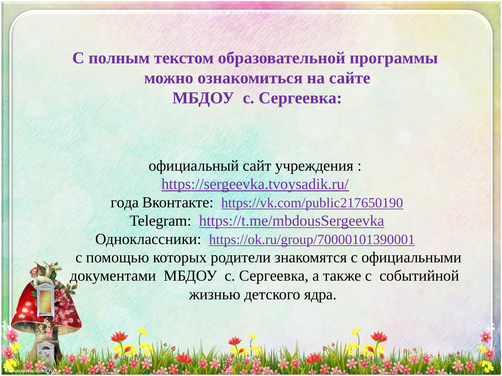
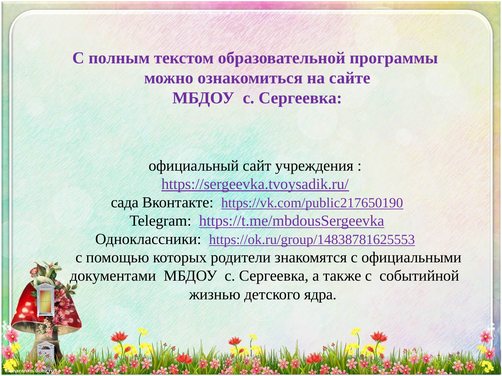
года: года -> сада (125, 203)
https://ok.ru/group/70000101390001: https://ok.ru/group/70000101390001 -> https://ok.ru/group/14838781625553 (312, 240)
